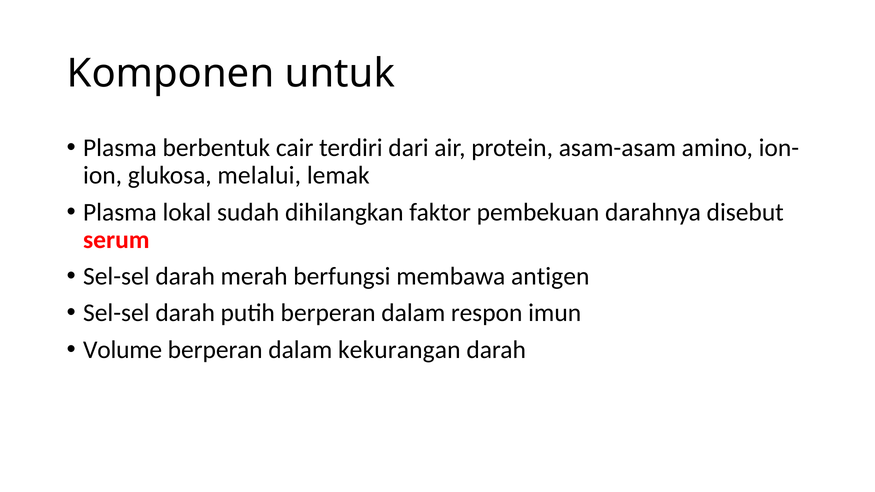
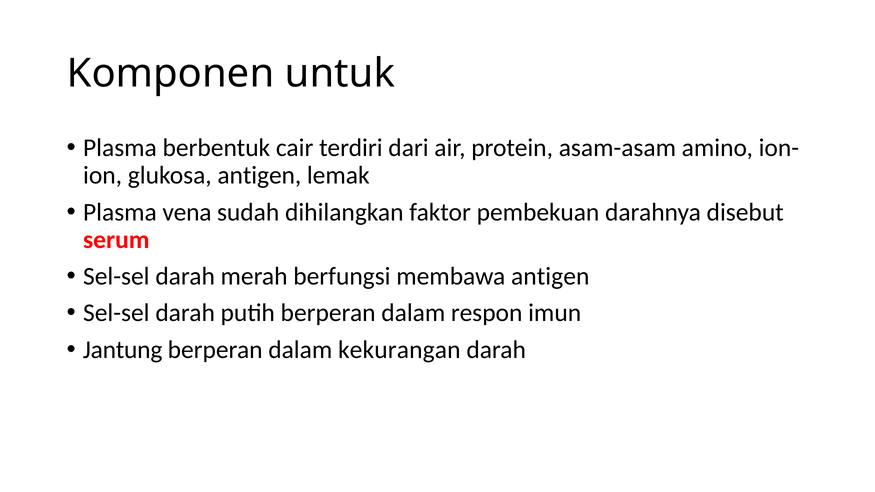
glukosa melalui: melalui -> antigen (259, 176)
lokal: lokal -> vena (187, 212)
Volume: Volume -> Jantung (123, 350)
